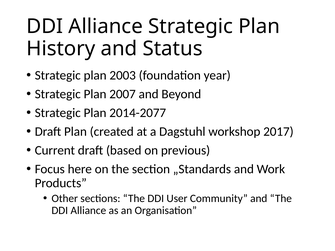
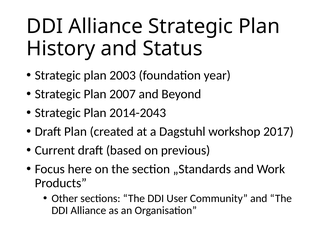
2014-2077: 2014-2077 -> 2014-2043 (138, 113)
